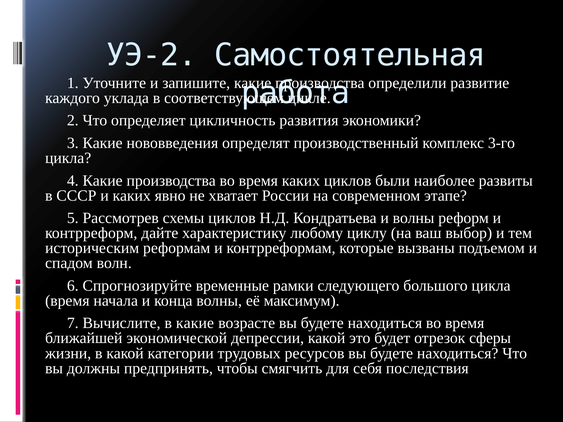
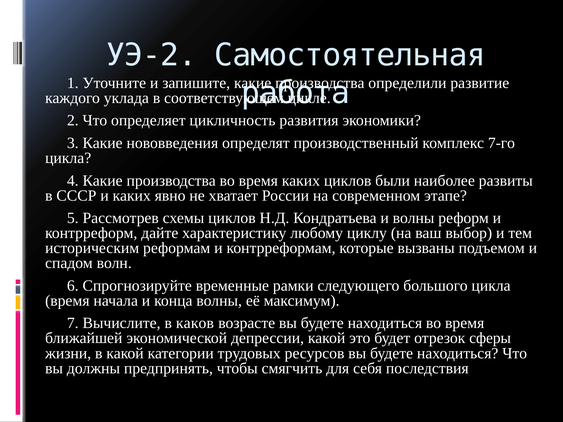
3-го: 3-го -> 7-го (501, 143)
в какие: какие -> каков (195, 323)
